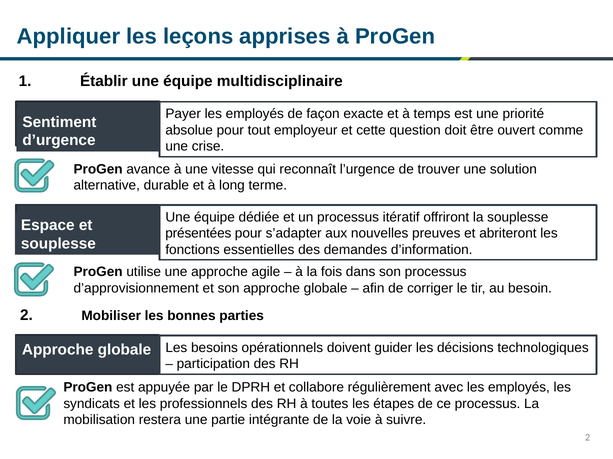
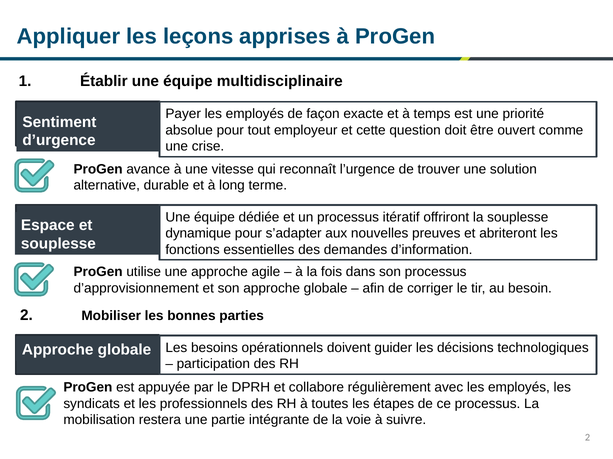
présentées: présentées -> dynamique (198, 234)
